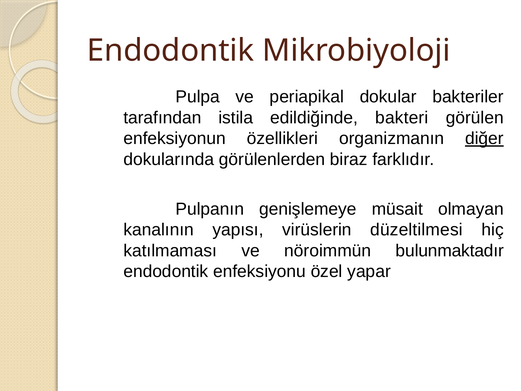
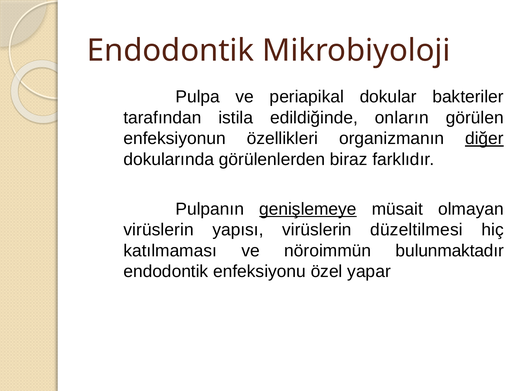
bakteri: bakteri -> onların (402, 118)
genişlemeye underline: none -> present (308, 209)
kanalının: kanalının -> virüslerin (159, 230)
